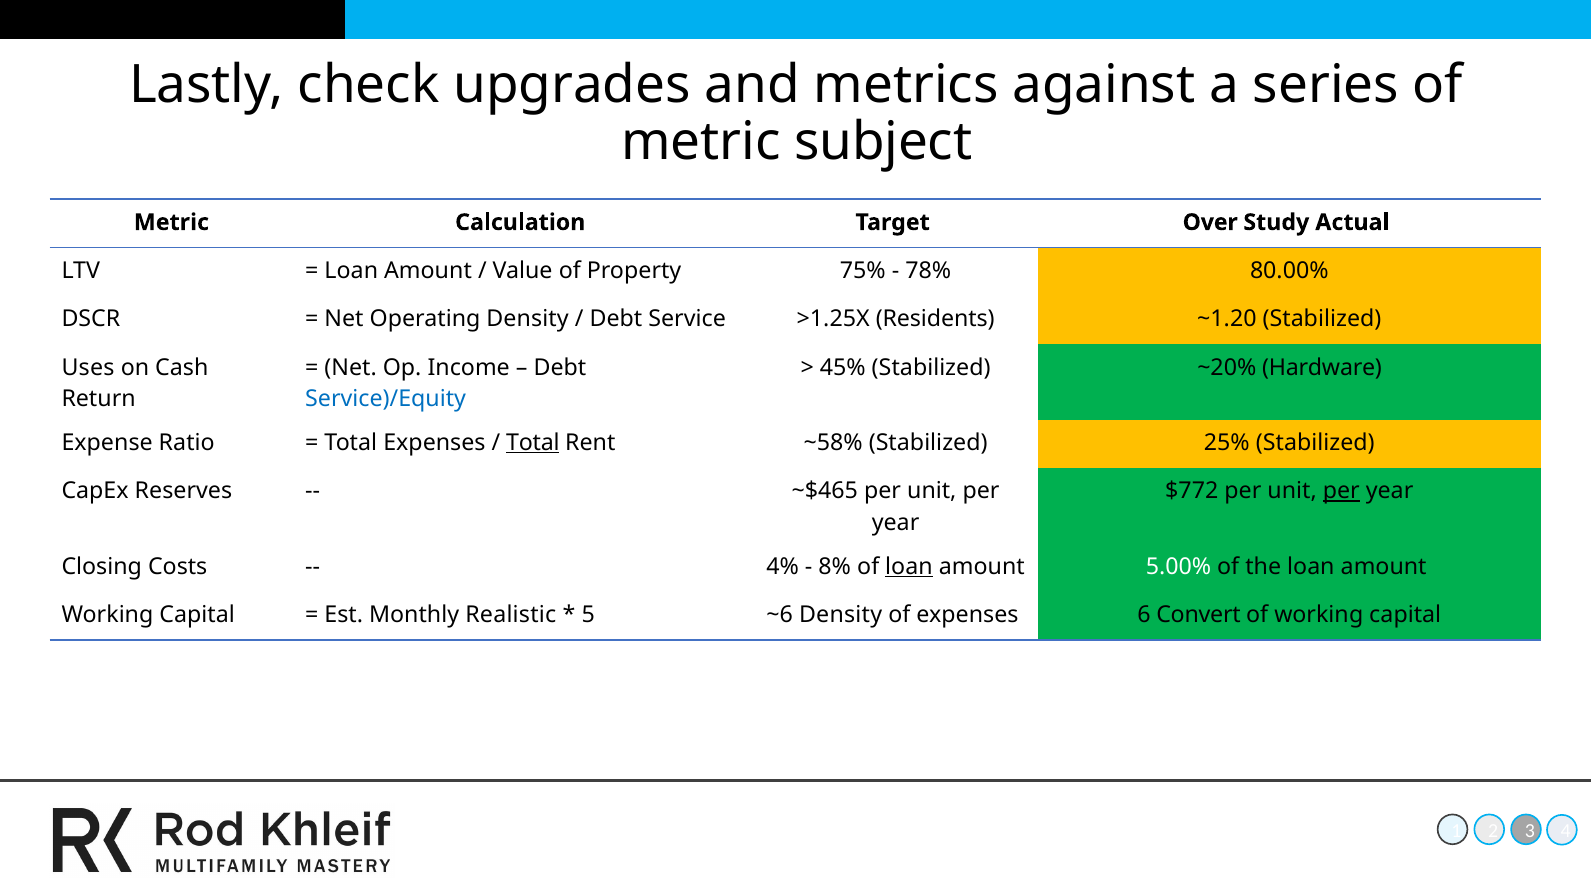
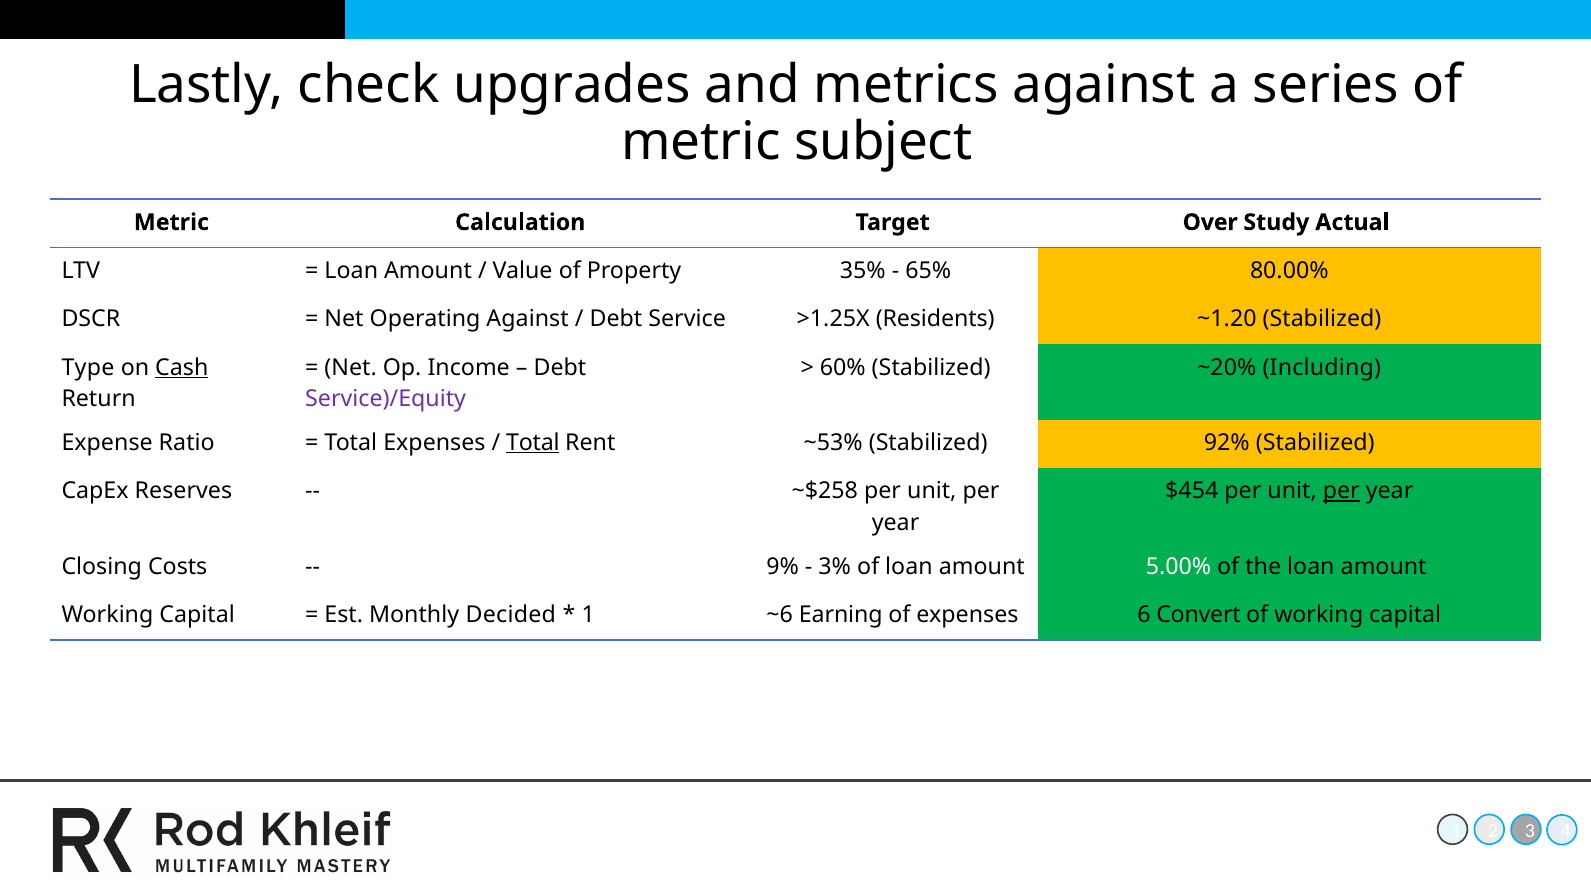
75%: 75% -> 35% (863, 271)
78%: 78% -> 65% (928, 271)
Operating Density: Density -> Against (528, 319)
Uses: Uses -> Type (88, 368)
Cash underline: none -> present (182, 368)
45%: 45% -> 60% (843, 368)
Hardware: Hardware -> Including (1322, 368)
Service)/Equity colour: blue -> purple (386, 399)
~58%: ~58% -> ~53% (833, 443)
25%: 25% -> 92% (1227, 443)
~$465: ~$465 -> ~$258 (825, 491)
$772: $772 -> $454 (1192, 491)
4%: 4% -> 9% (783, 566)
8%: 8% -> 3% (835, 566)
loan underline: present -> none (909, 566)
Realistic: Realistic -> Decided (511, 615)
5: 5 -> 1 (588, 615)
~6 Density: Density -> Earning (841, 615)
